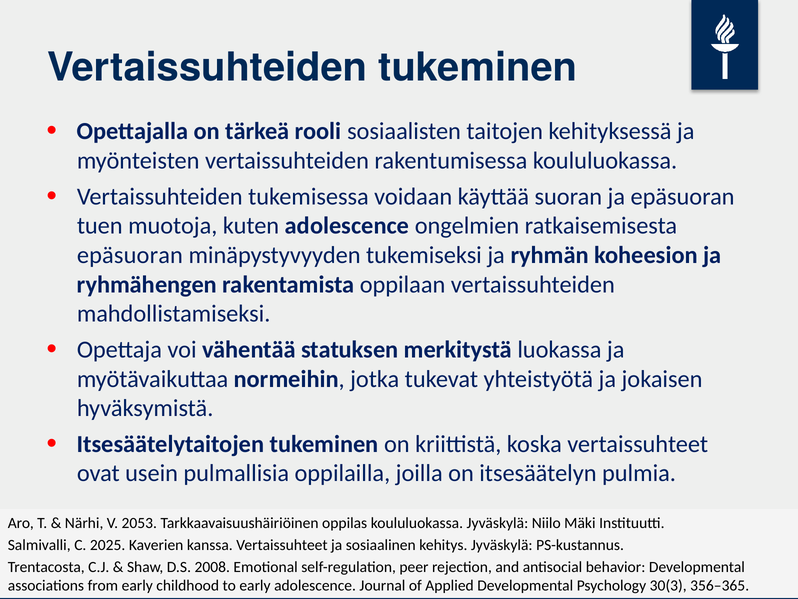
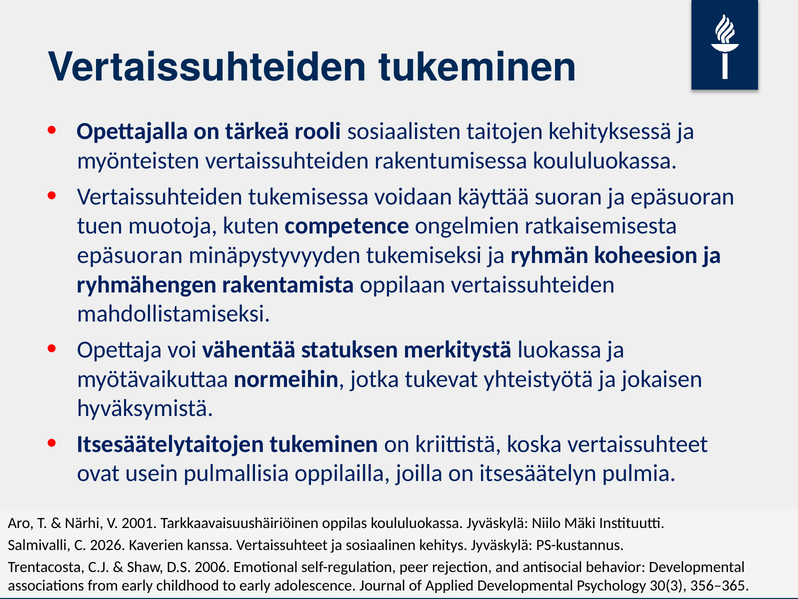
kuten adolescence: adolescence -> competence (347, 226)
2053: 2053 -> 2001 (139, 523)
2025: 2025 -> 2026 (108, 545)
2008: 2008 -> 2006 (212, 567)
